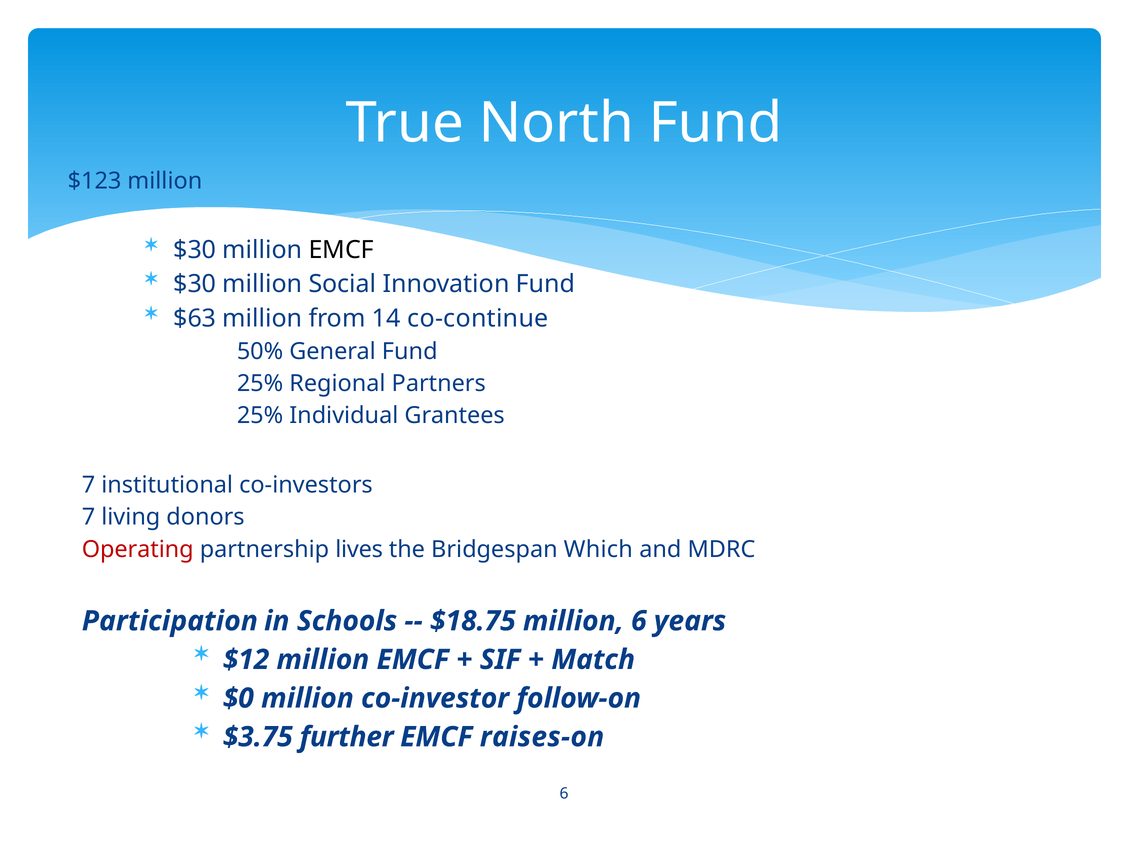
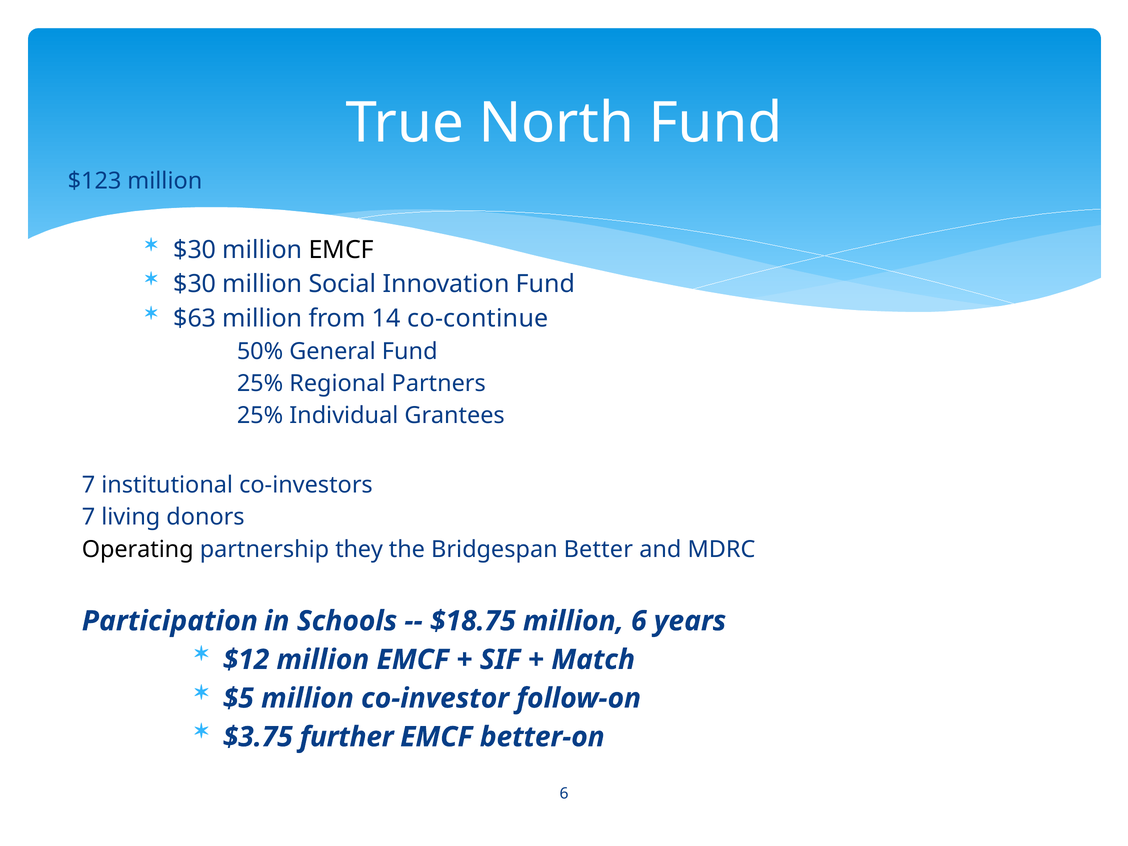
Operating colour: red -> black (138, 549)
lives: lives -> they (359, 549)
Which: Which -> Better (598, 549)
$0: $0 -> $5 (238, 698)
raises-on: raises-on -> better-on (542, 737)
